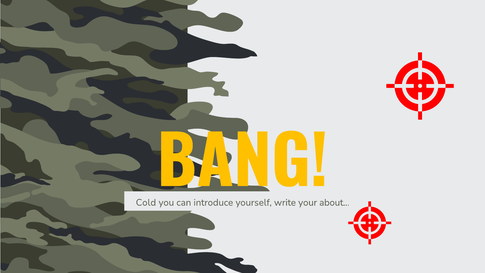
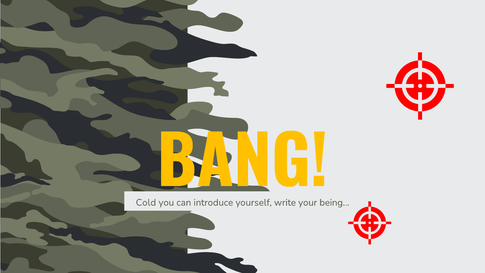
about: about -> being (334, 202)
